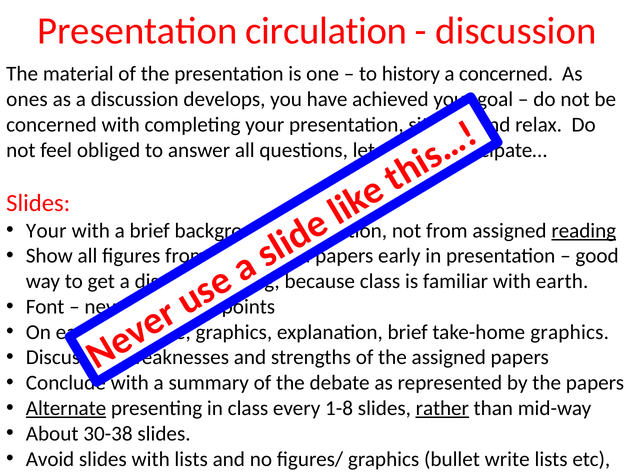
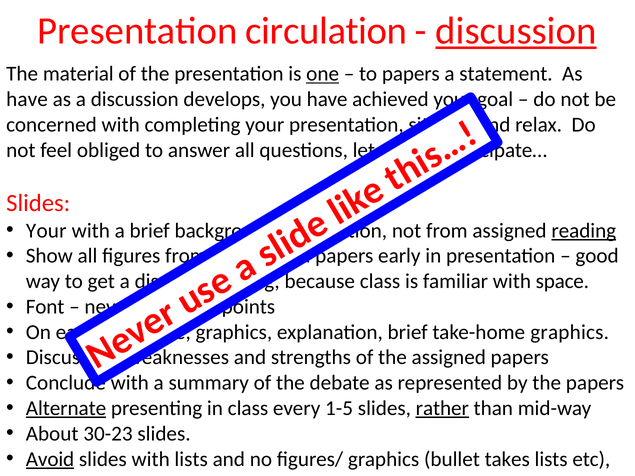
discussion underline: none -> present (516, 31)
one underline: none -> present (323, 74)
to history: history -> papers (411, 74)
a concerned: concerned -> statement (506, 74)
ones: ones -> have (27, 99)
earth: earth -> space (562, 281)
1-8: 1-8 -> 1-5 (339, 408)
30-38: 30-38 -> 30-23 (108, 434)
Avoid underline: none -> present (50, 459)
write: write -> takes (507, 459)
